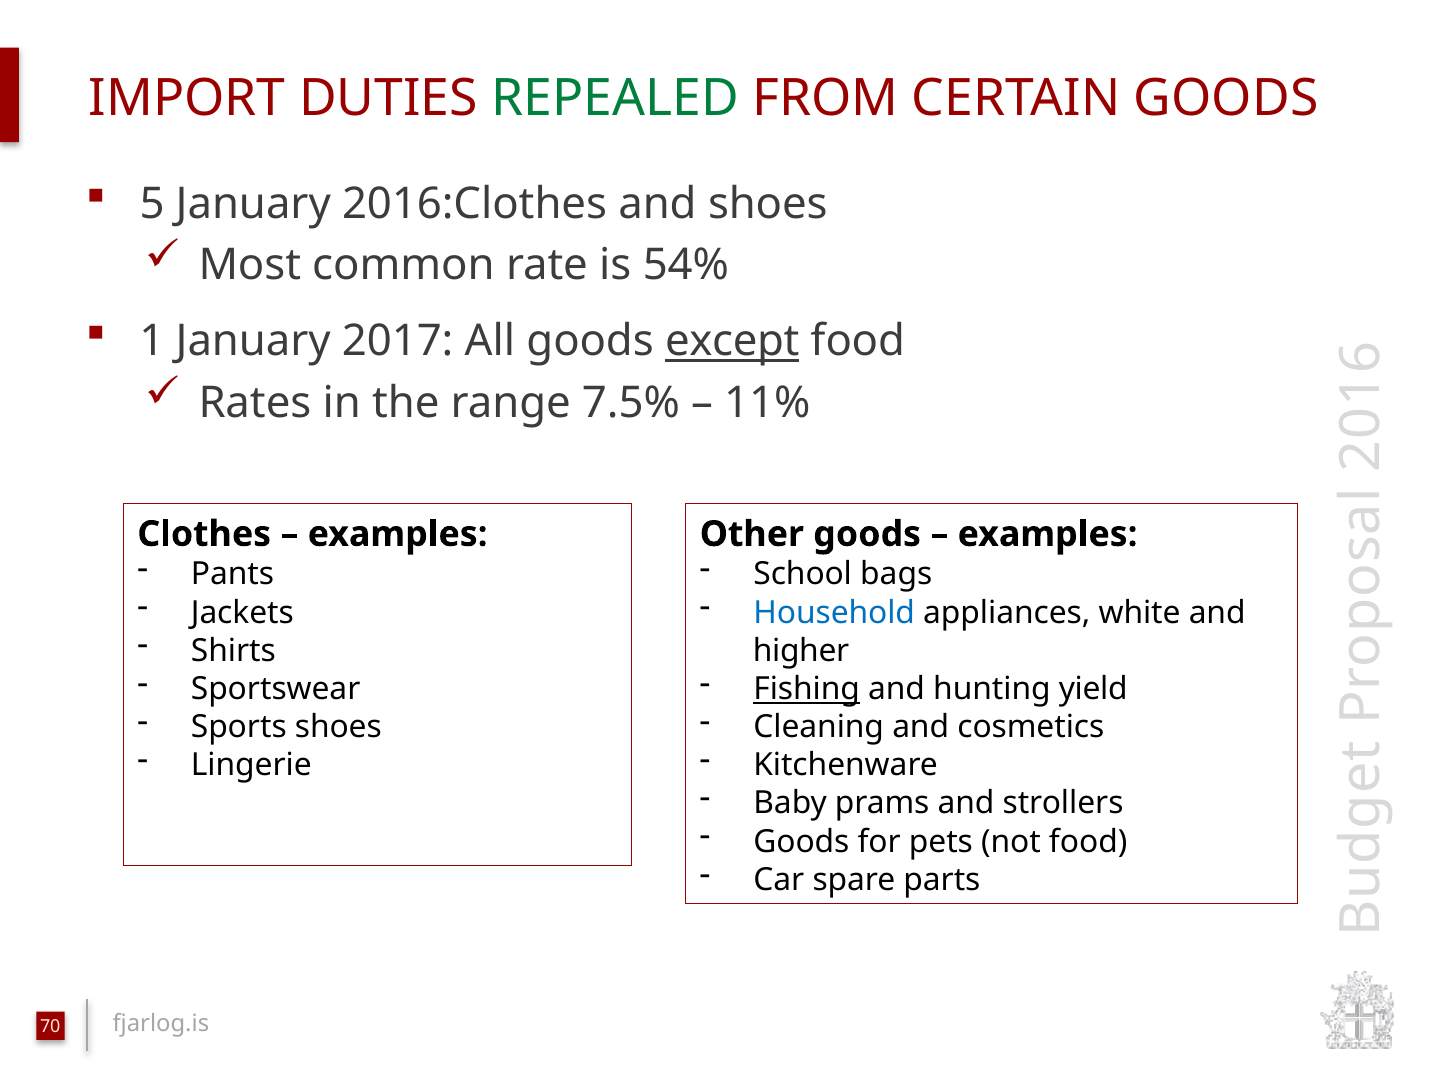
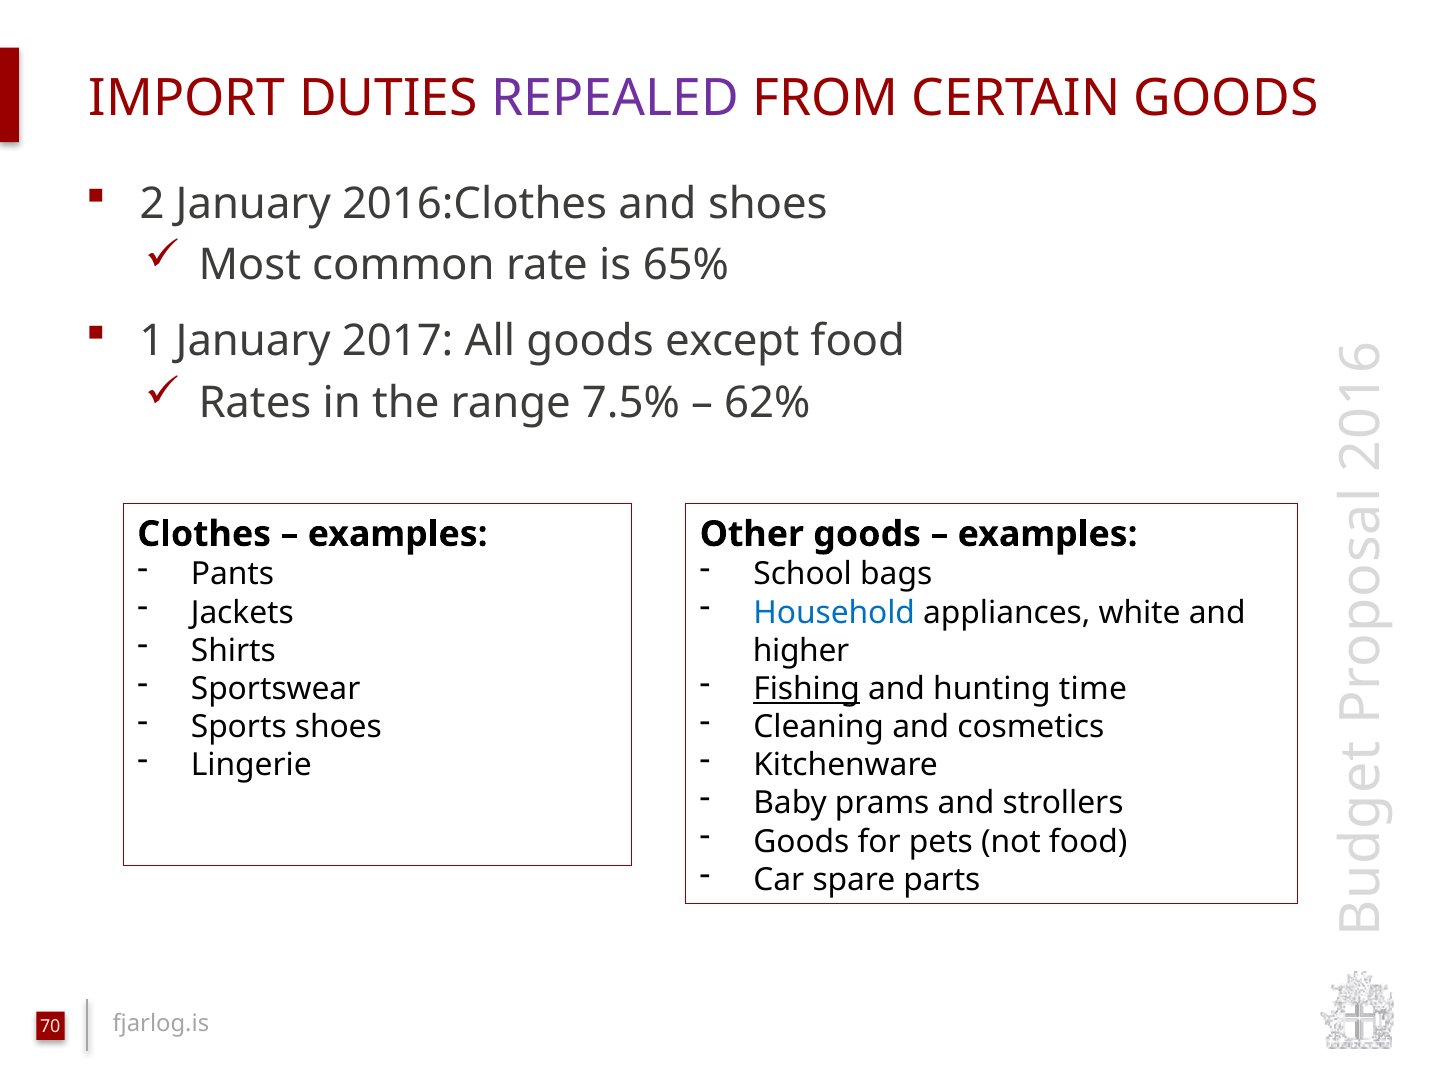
REPEALED colour: green -> purple (615, 99)
5: 5 -> 2 (152, 204)
54%: 54% -> 65% (686, 265)
except underline: present -> none (732, 341)
11%: 11% -> 62% (767, 402)
yield: yield -> time (1093, 688)
